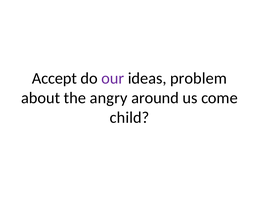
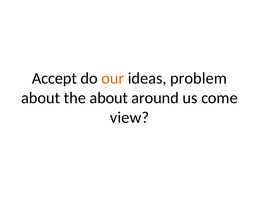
our colour: purple -> orange (113, 79)
the angry: angry -> about (109, 98)
child: child -> view (130, 118)
